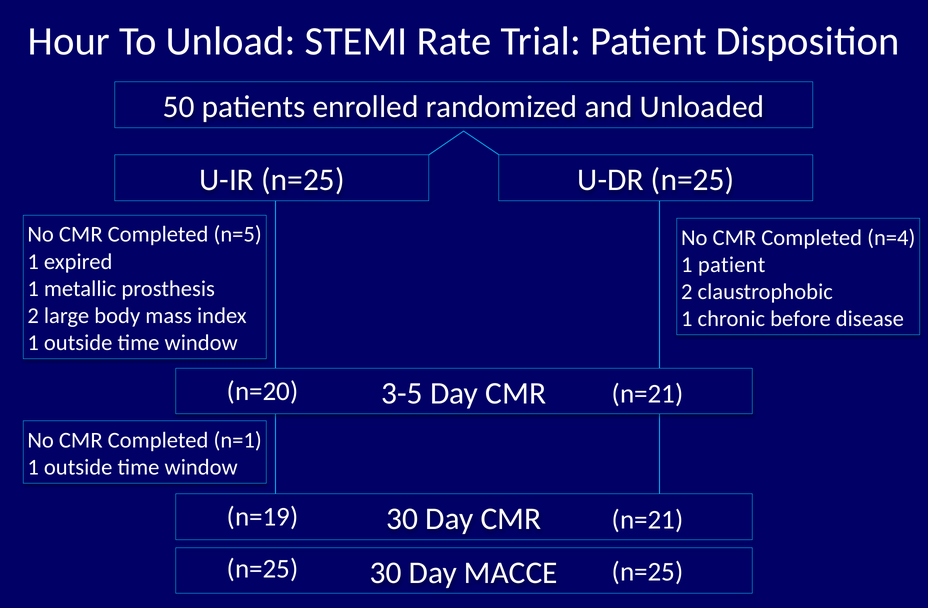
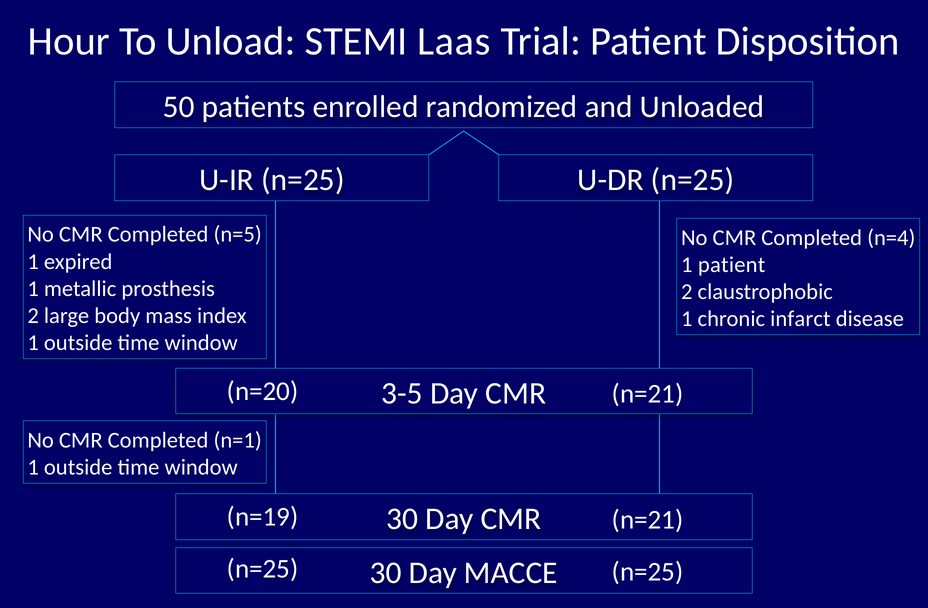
Rate: Rate -> Laas (454, 41)
before: before -> infarct (800, 319)
